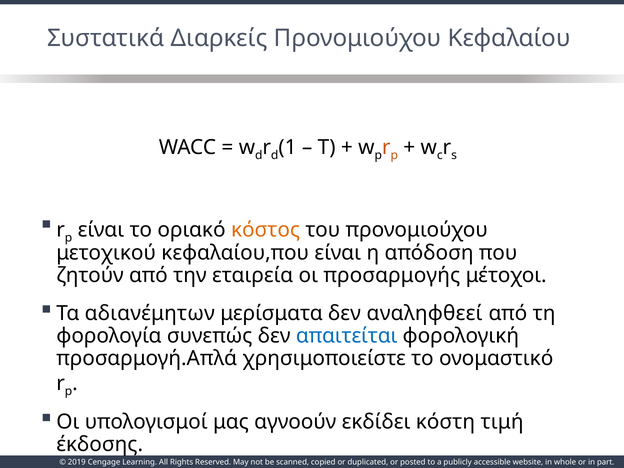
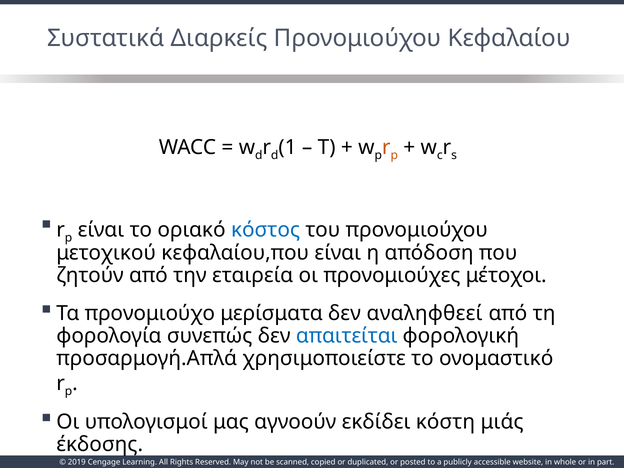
κόστος colour: orange -> blue (266, 230)
προσαρμογής: προσαρμογής -> προνομιούχες (392, 275)
αδιανέμητων: αδιανέμητων -> προνομιούχο (150, 313)
τιμή: τιμή -> μιάς (502, 422)
